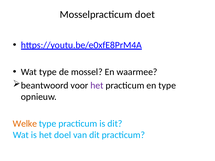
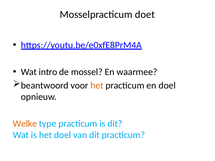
Wat type: type -> intro (48, 72)
het colour: purple -> orange (97, 85)
en type: type -> doel (167, 85)
